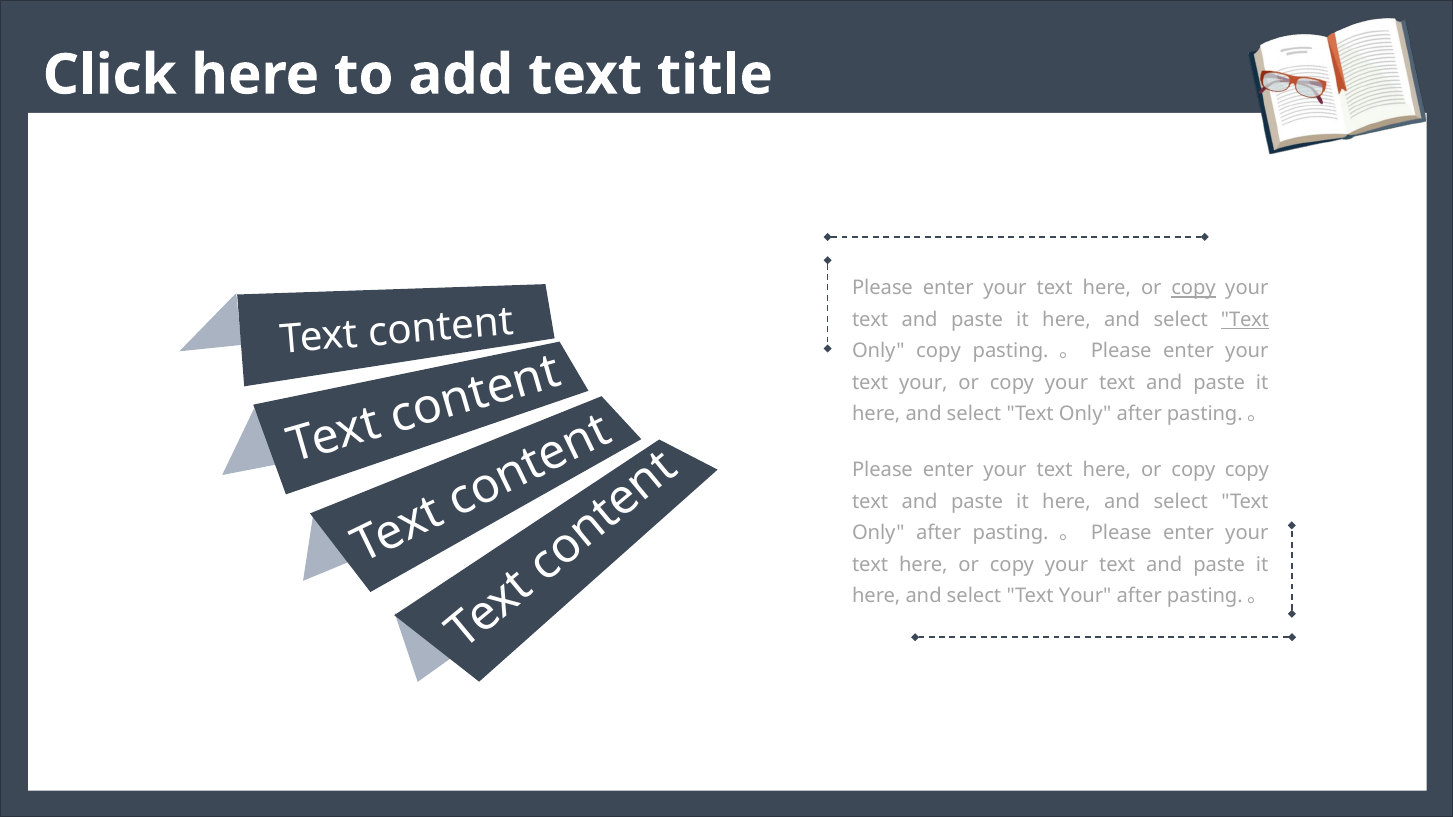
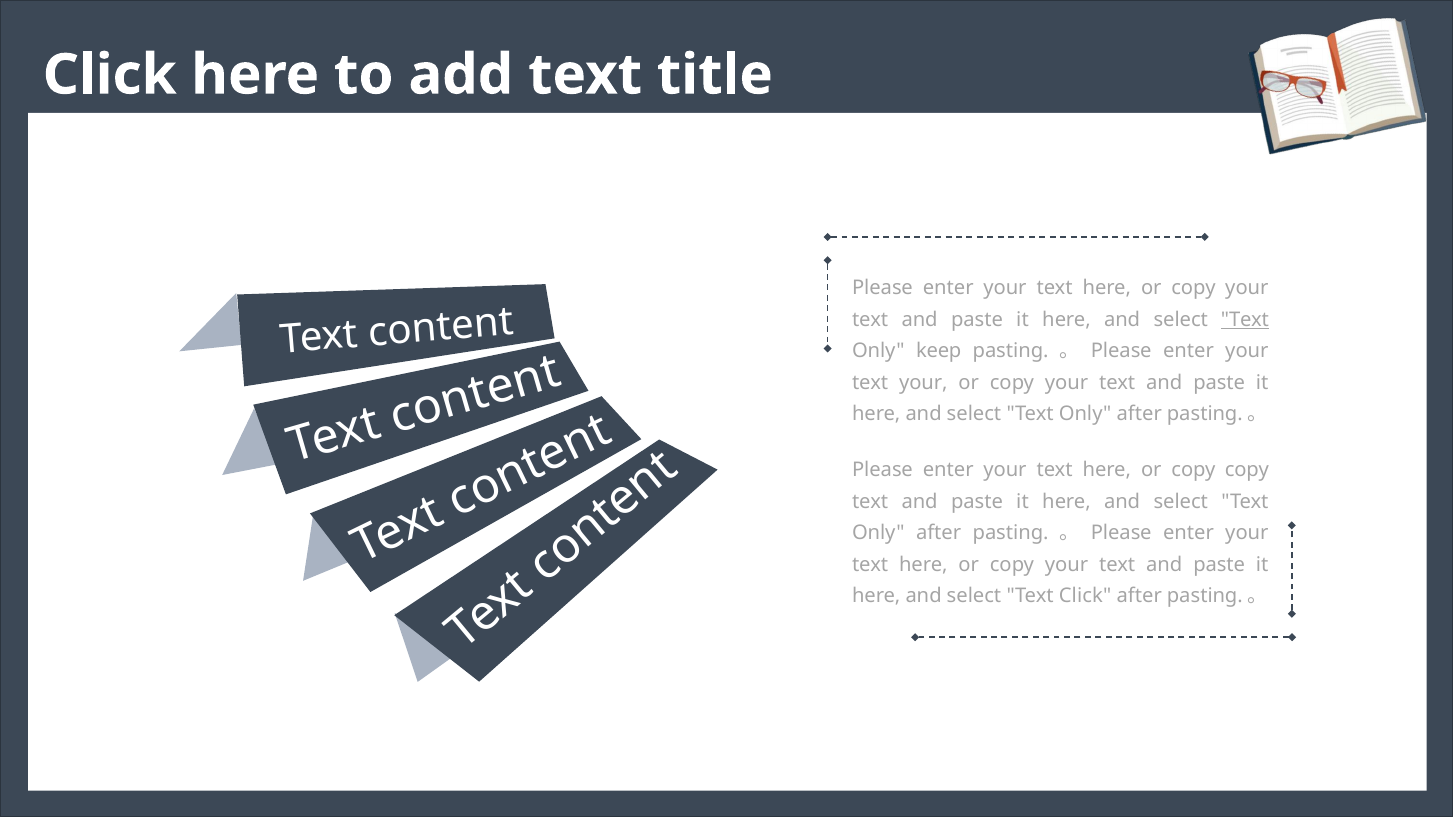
copy underline: present -> none (1193, 288)
Only copy: copy -> keep (939, 351)
select Text Your: Your -> Click (1085, 596)
